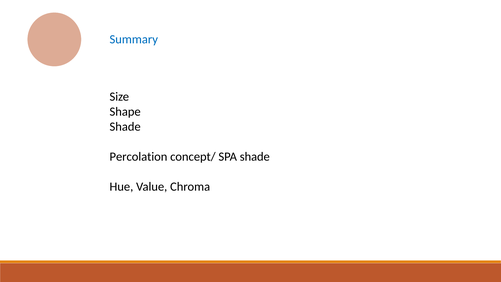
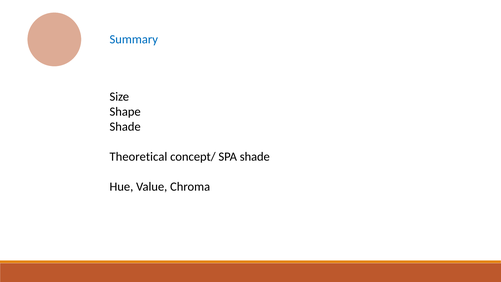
Percolation: Percolation -> Theoretical (138, 157)
